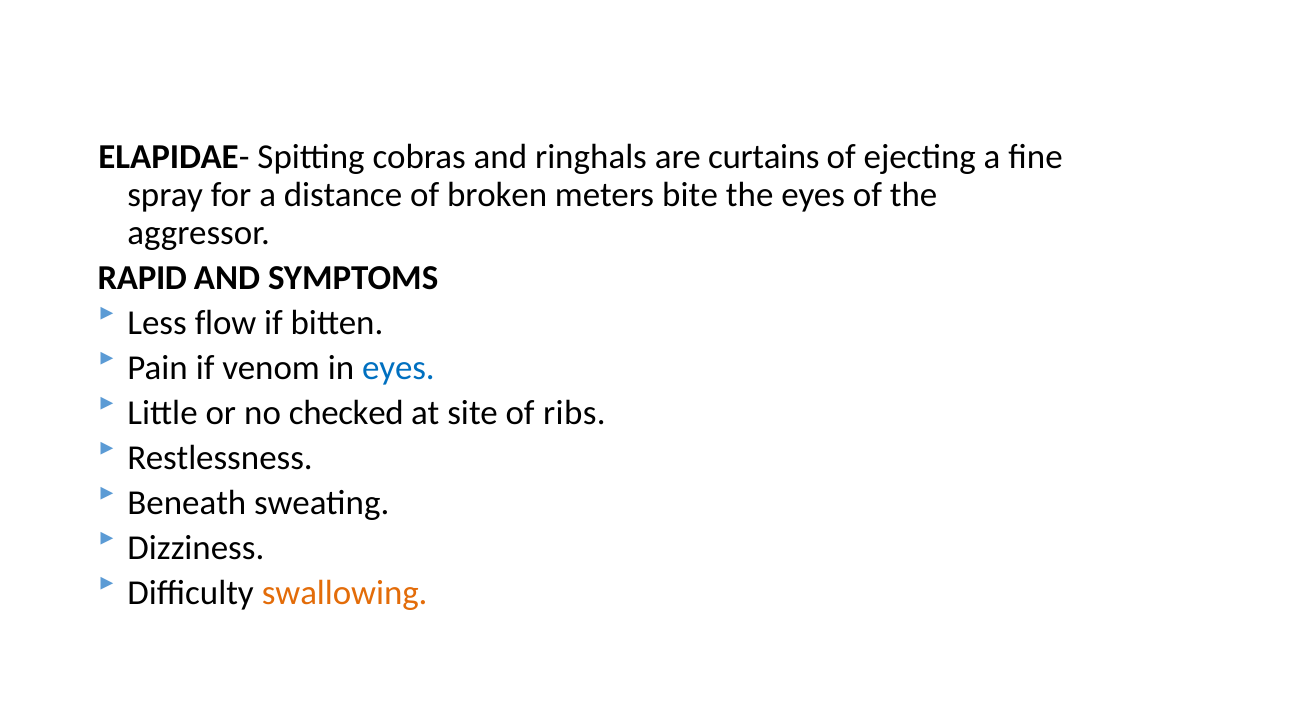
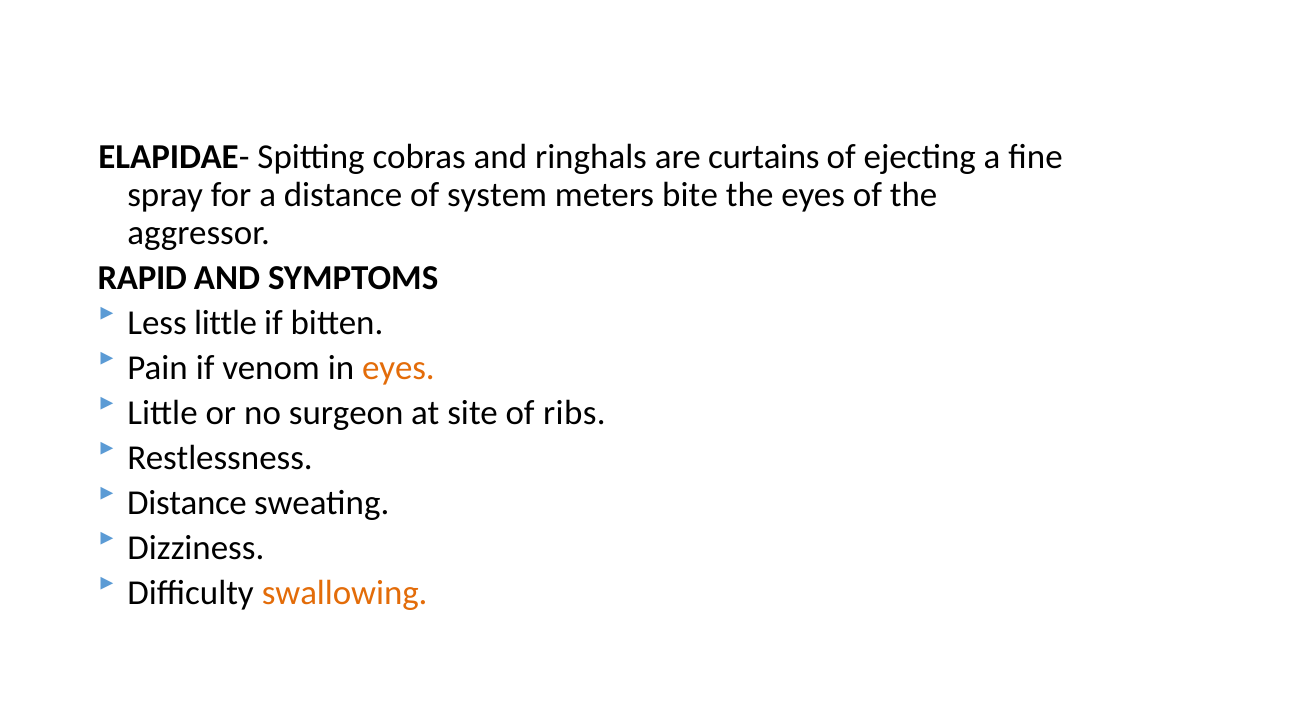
broken: broken -> system (497, 195)
Less flow: flow -> little (226, 323)
eyes colour: blue -> orange (398, 368)
checked: checked -> surgeon (346, 413)
Beneath: Beneath -> Distance (187, 503)
